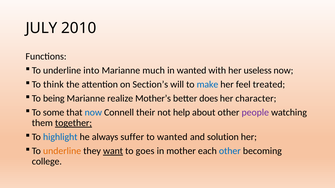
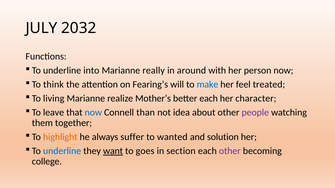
2010: 2010 -> 2032 (79, 28)
much: much -> really (154, 71)
in wanted: wanted -> around (191, 71)
useless: useless -> person (258, 71)
Section’s: Section’s -> Fearing’s (150, 85)
being: being -> living (54, 99)
better does: does -> each (209, 99)
some: some -> leave (54, 113)
their: their -> than (146, 113)
help: help -> idea (181, 113)
together underline: present -> none (74, 123)
highlight colour: blue -> orange (60, 137)
underline colour: orange -> blue (62, 151)
mother: mother -> section (181, 151)
other colour: blue -> purple (230, 151)
